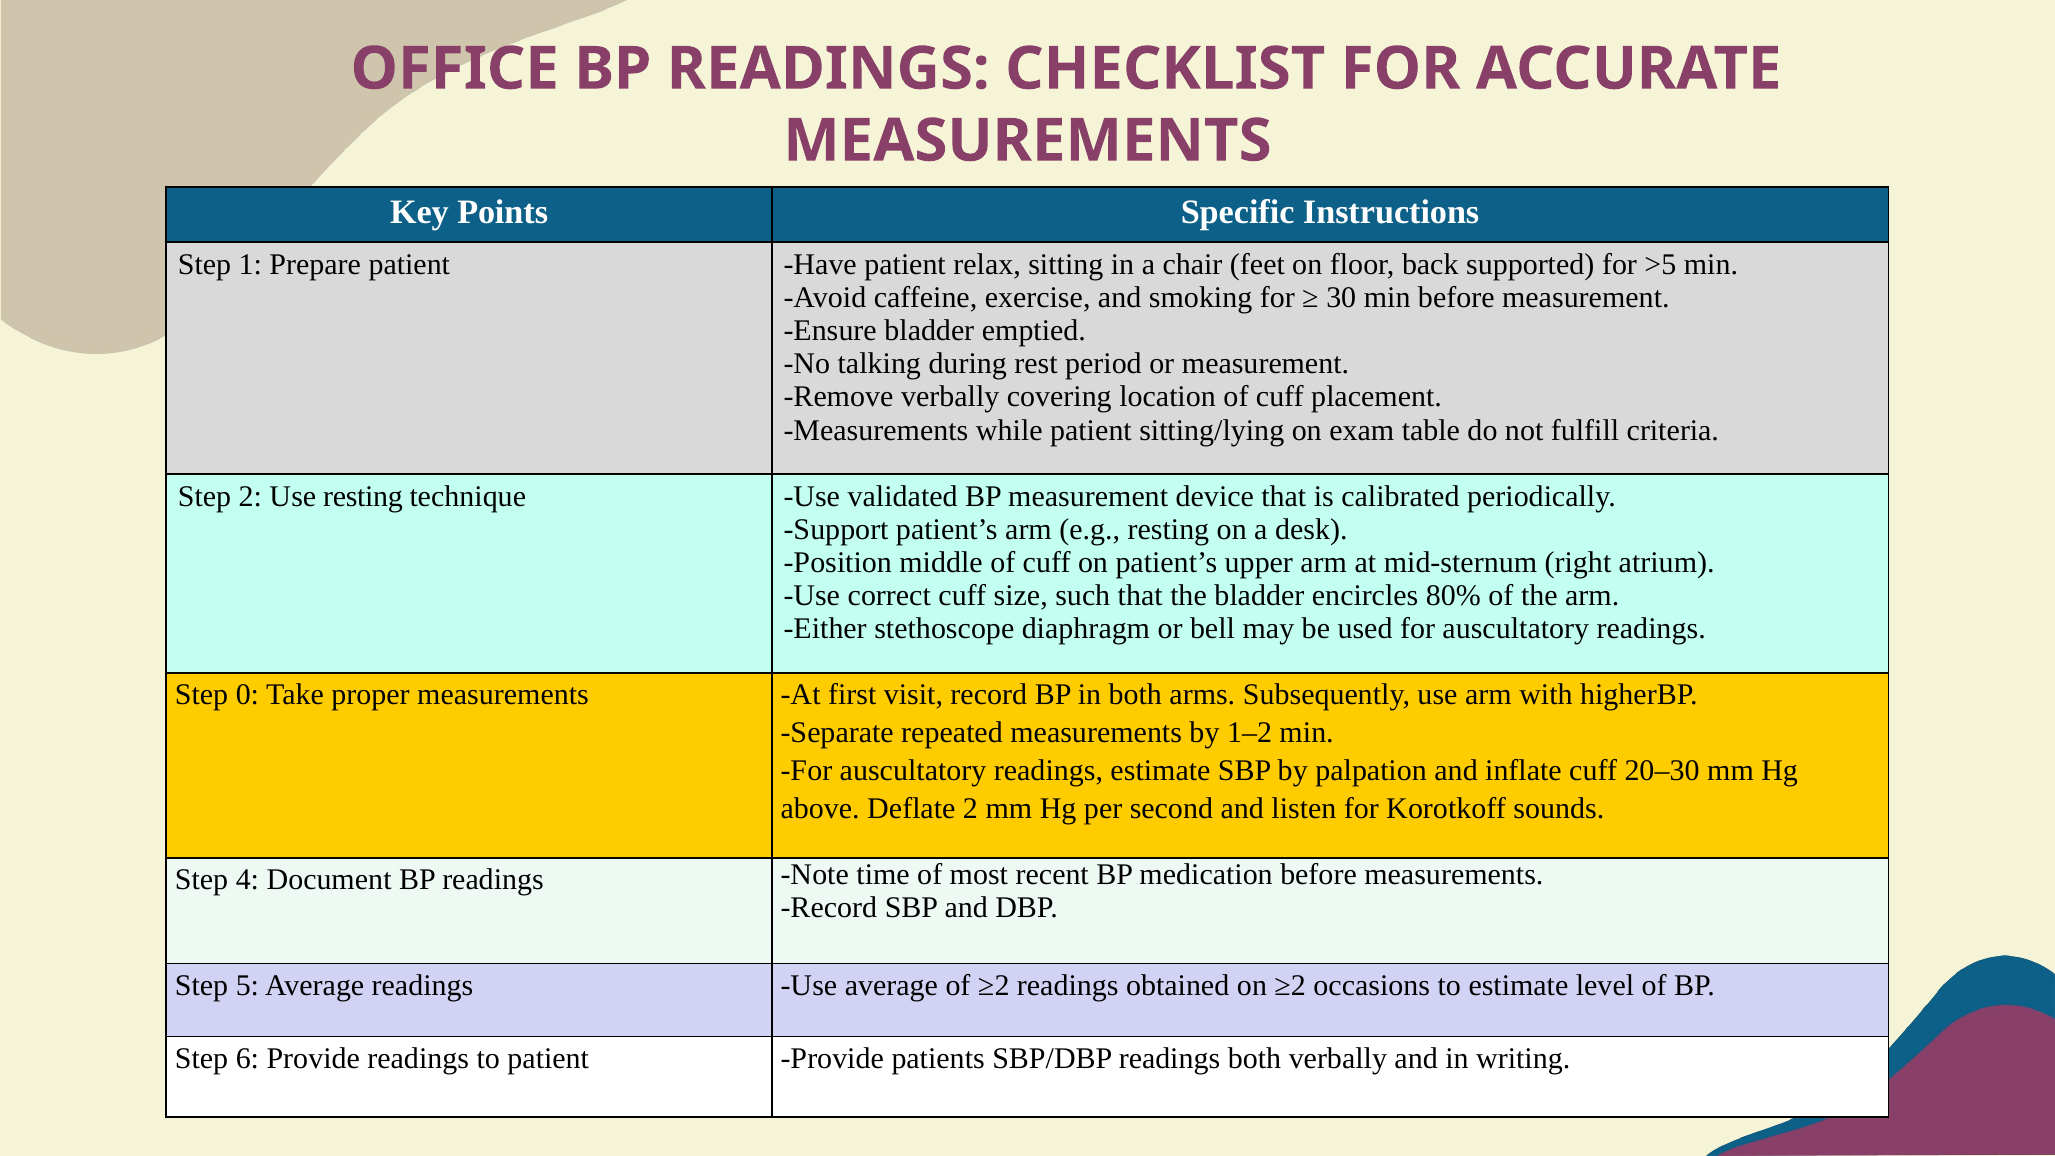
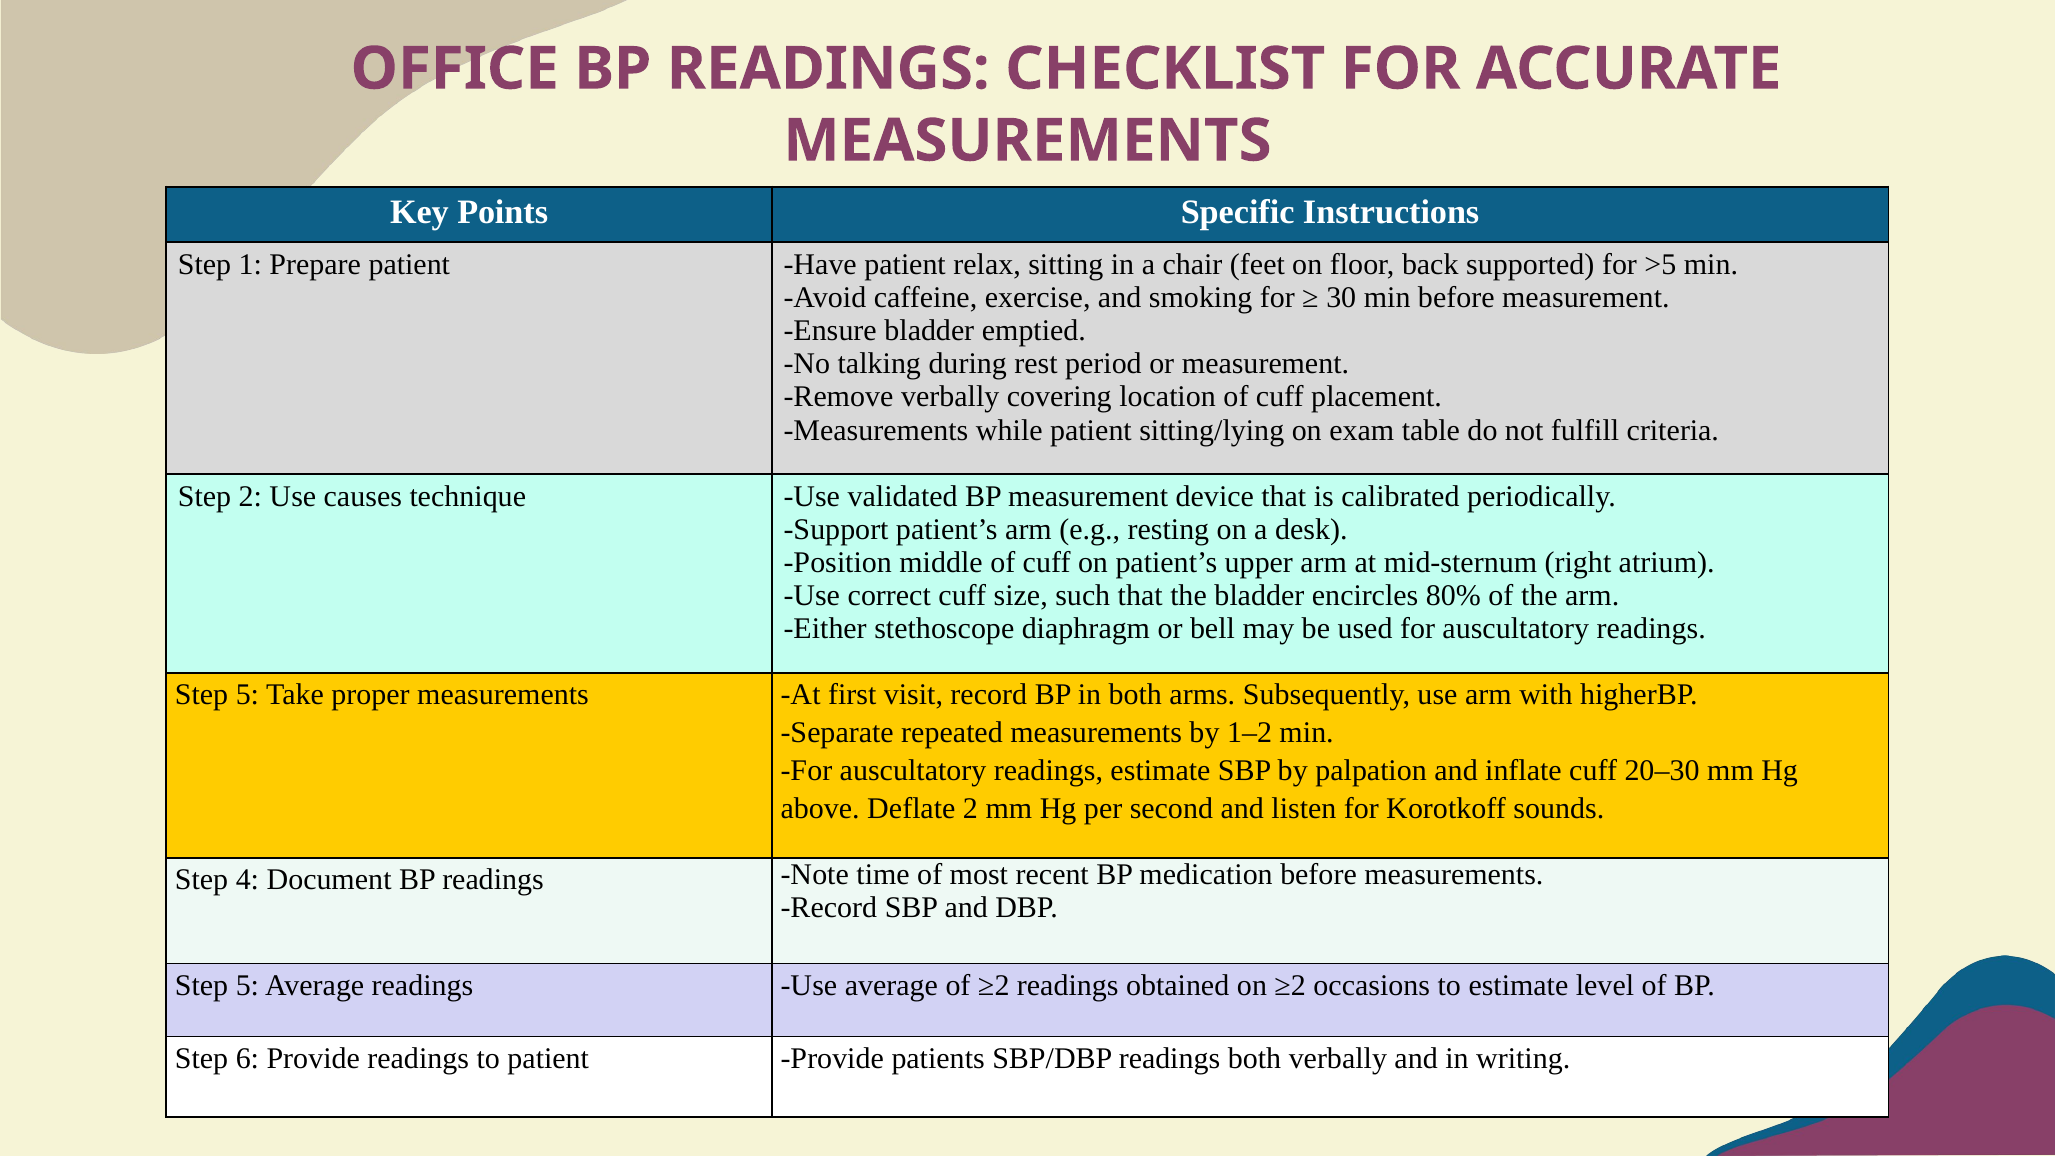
Use resting: resting -> causes (363, 496)
0: 0 -> 5 (247, 694)
